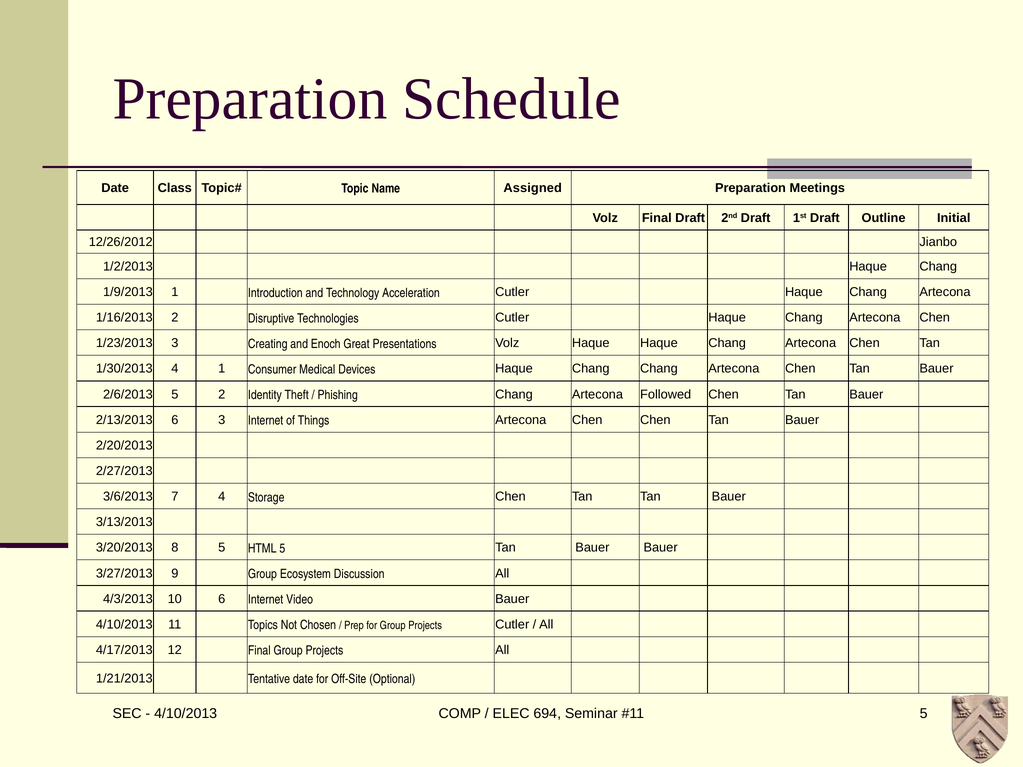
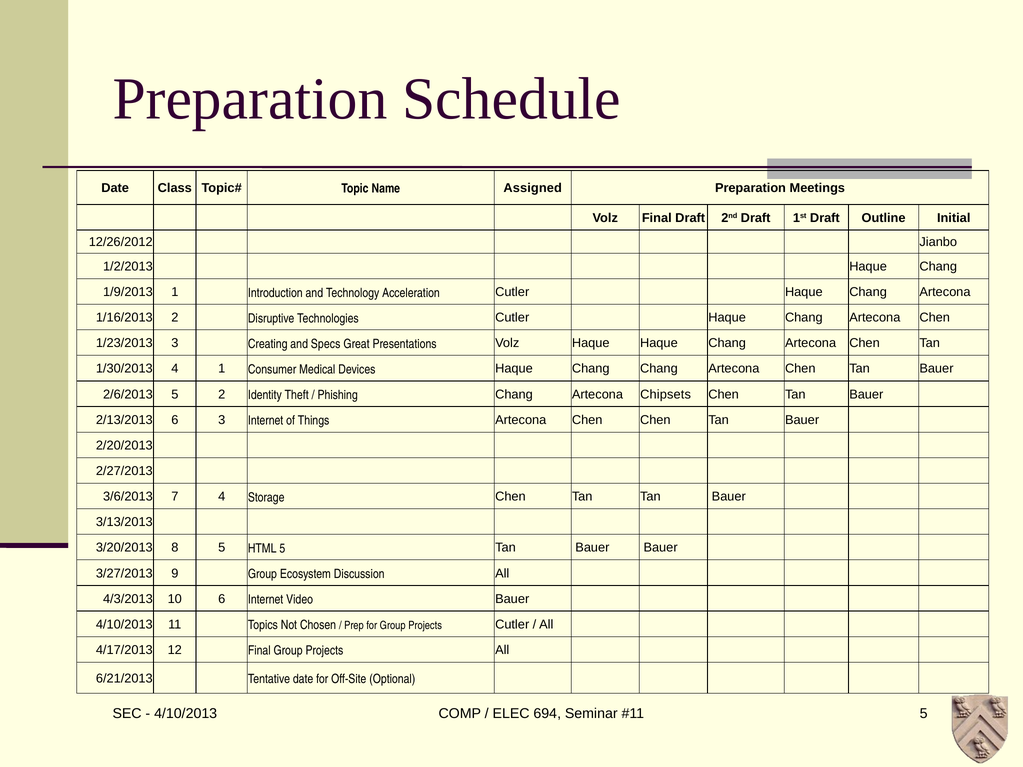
Enoch: Enoch -> Specs (326, 344)
Followed: Followed -> Chipsets (666, 394)
1/21/2013: 1/21/2013 -> 6/21/2013 (124, 679)
